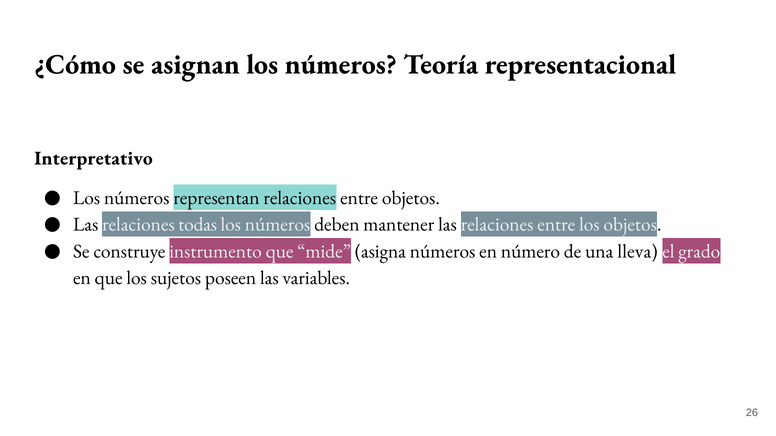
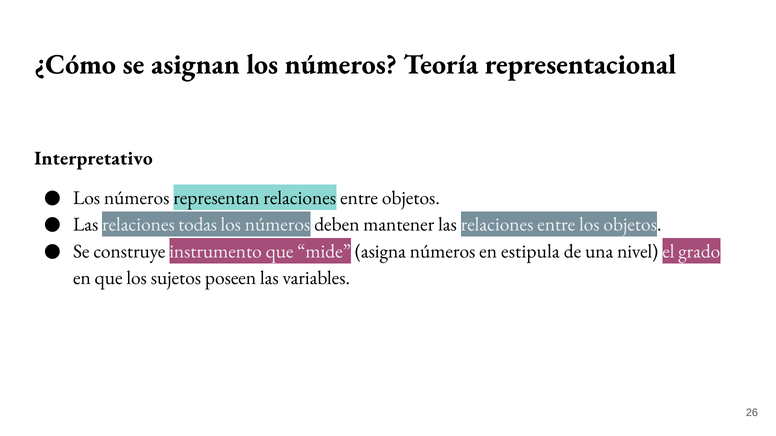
número: número -> estipula (530, 251)
lleva: lleva -> nivel (638, 251)
